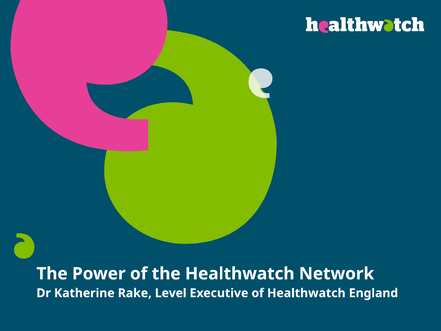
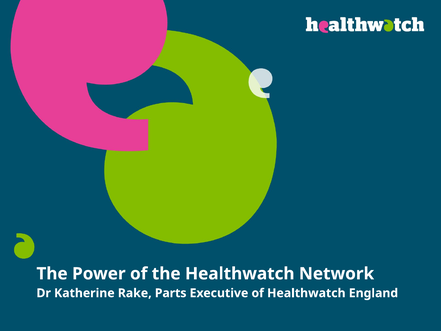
Level: Level -> Parts (171, 293)
